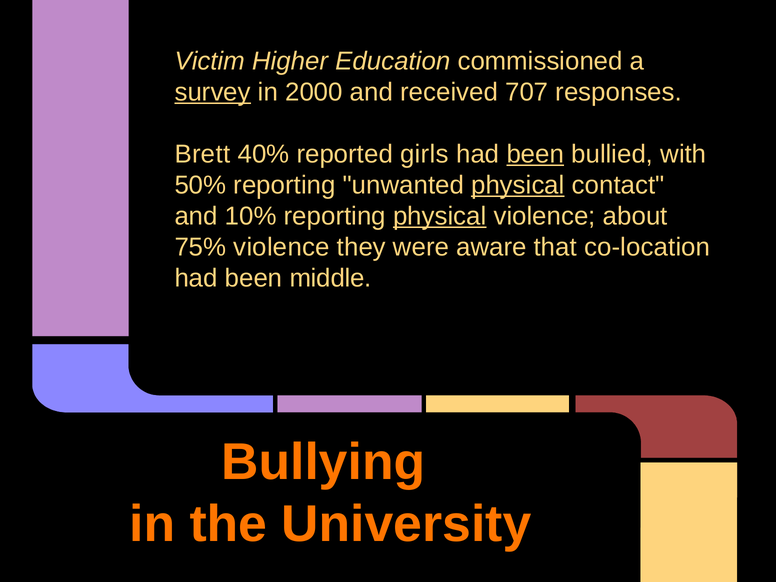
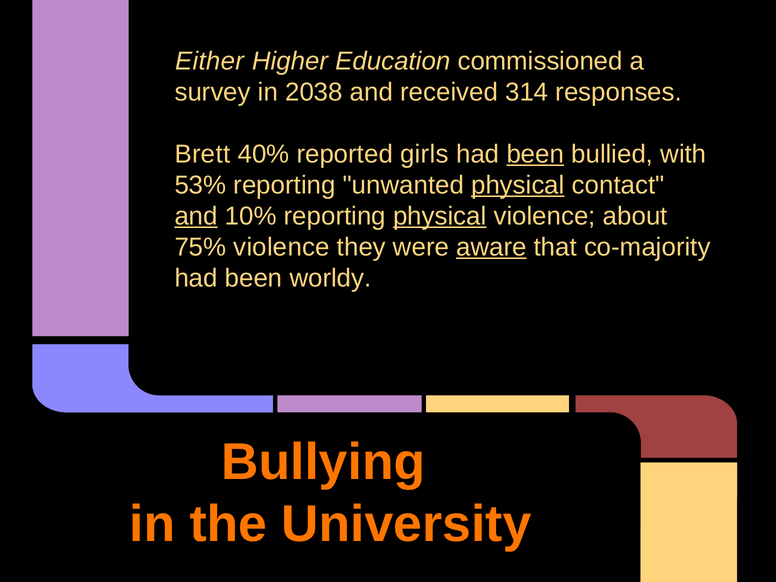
Victim: Victim -> Either (209, 61)
survey underline: present -> none (213, 92)
2000: 2000 -> 2038 (314, 92)
707: 707 -> 314 (527, 92)
50%: 50% -> 53% (200, 185)
and underline: none -> present (196, 216)
aware underline: none -> present (491, 247)
co-location: co-location -> co-majority (647, 247)
middle: middle -> worldy (330, 278)
